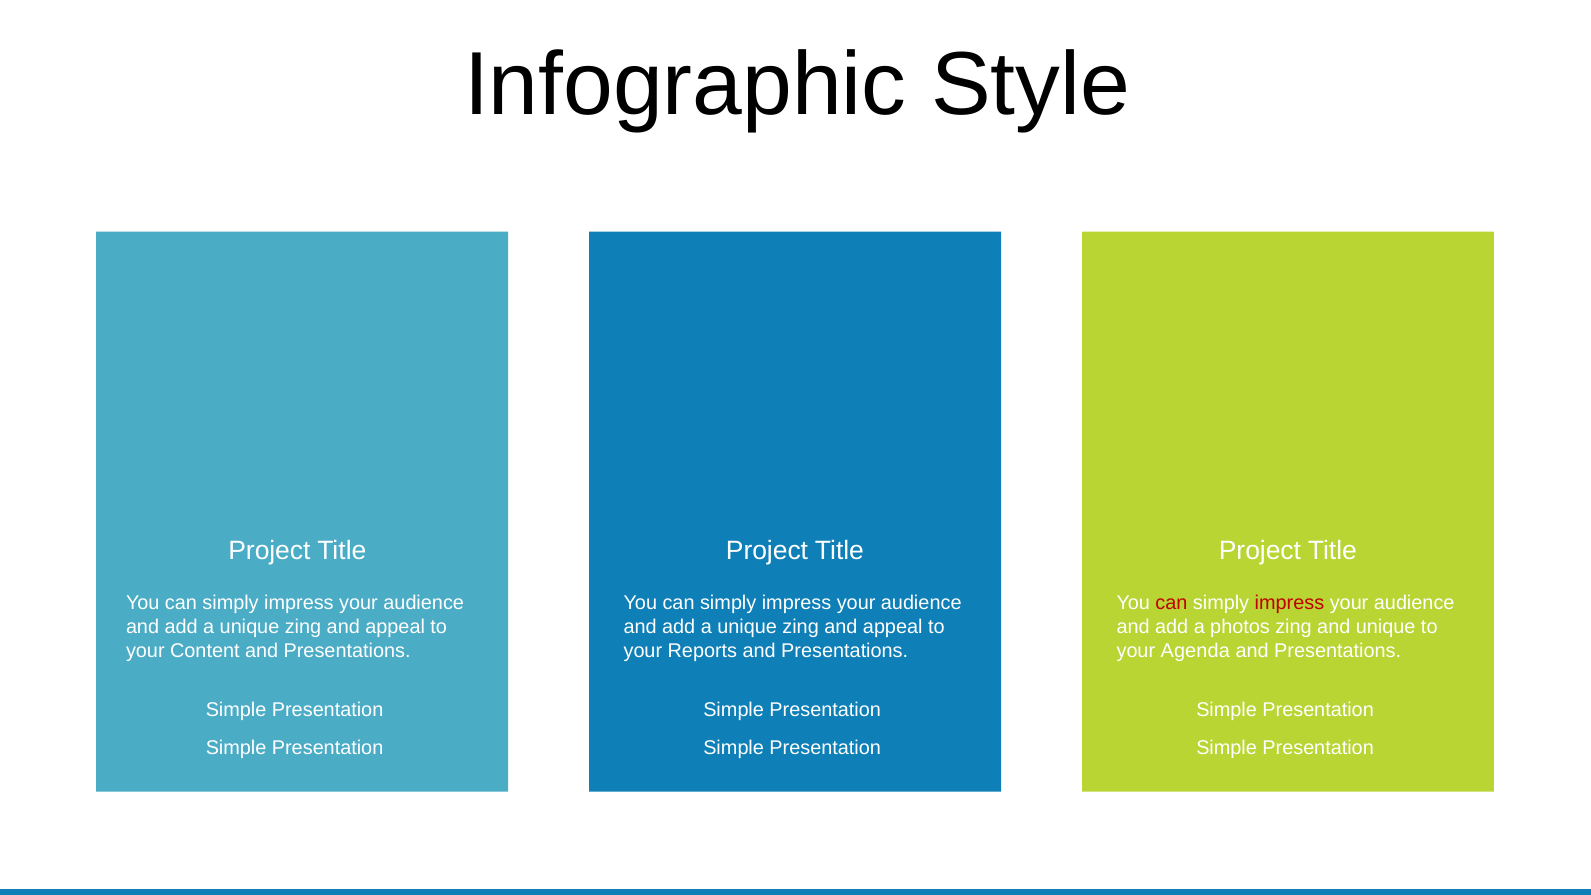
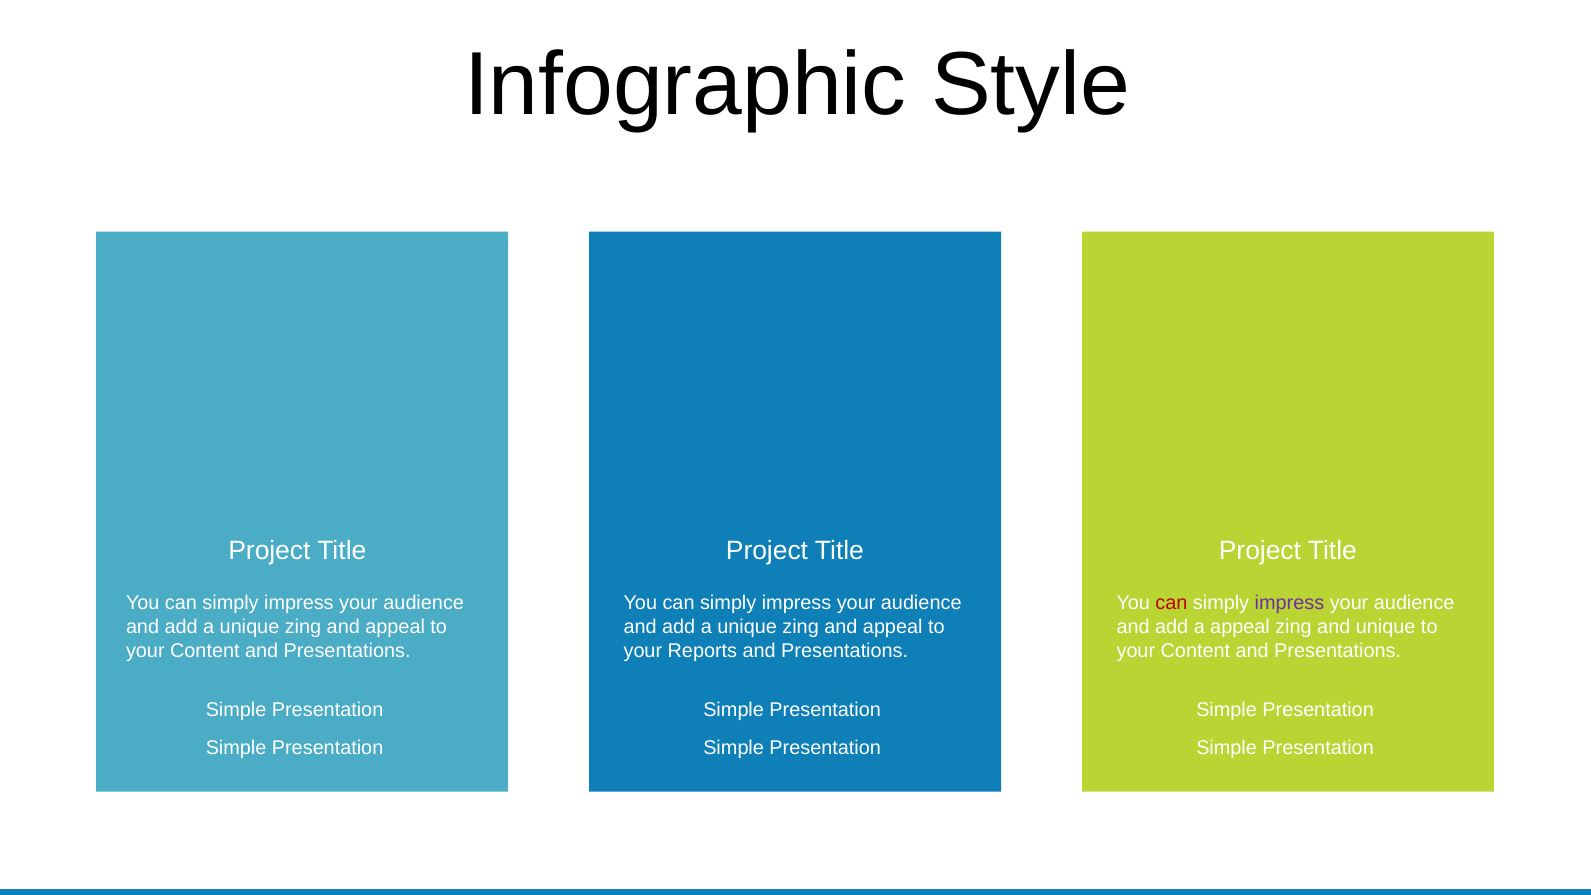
impress colour: red -> purple (1289, 603)
a photos: photos -> appeal (1240, 627)
Agenda: Agenda -> Content (1195, 651)
